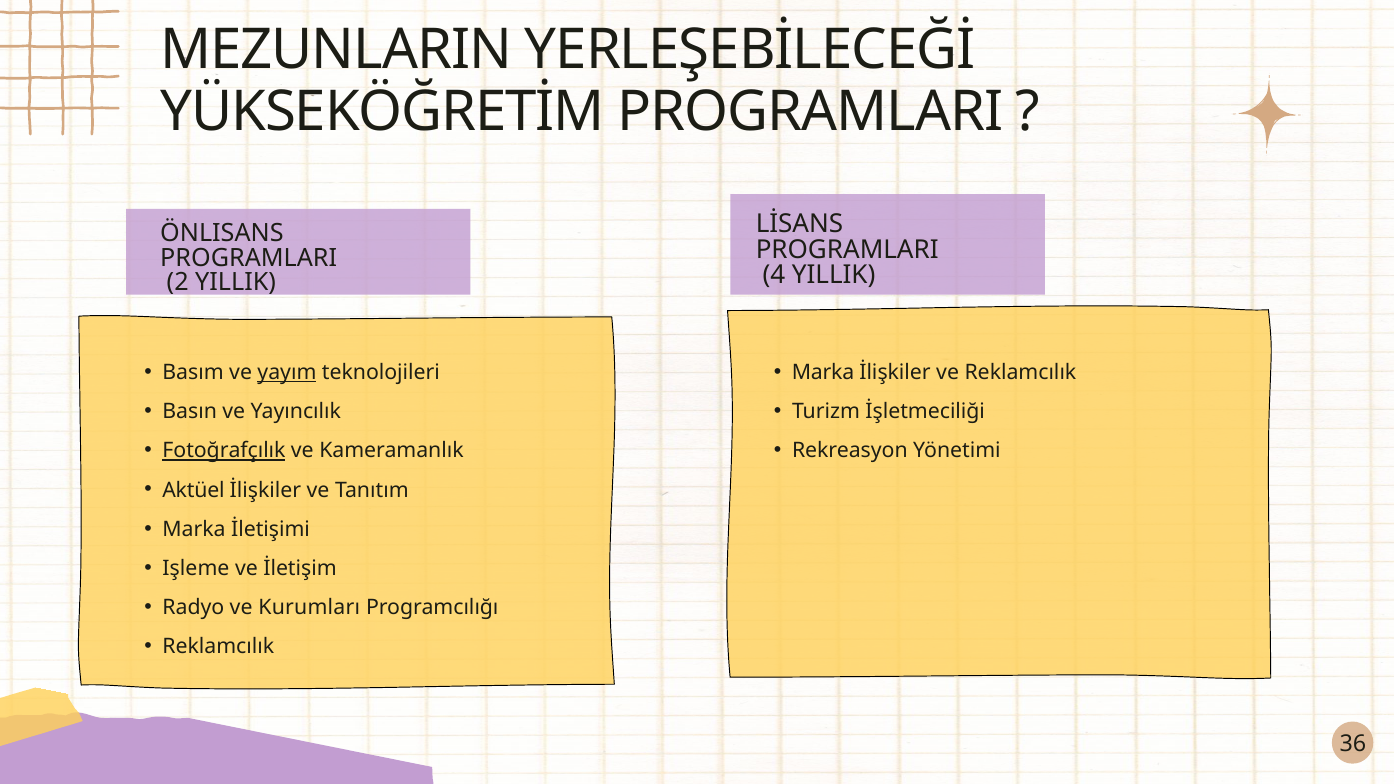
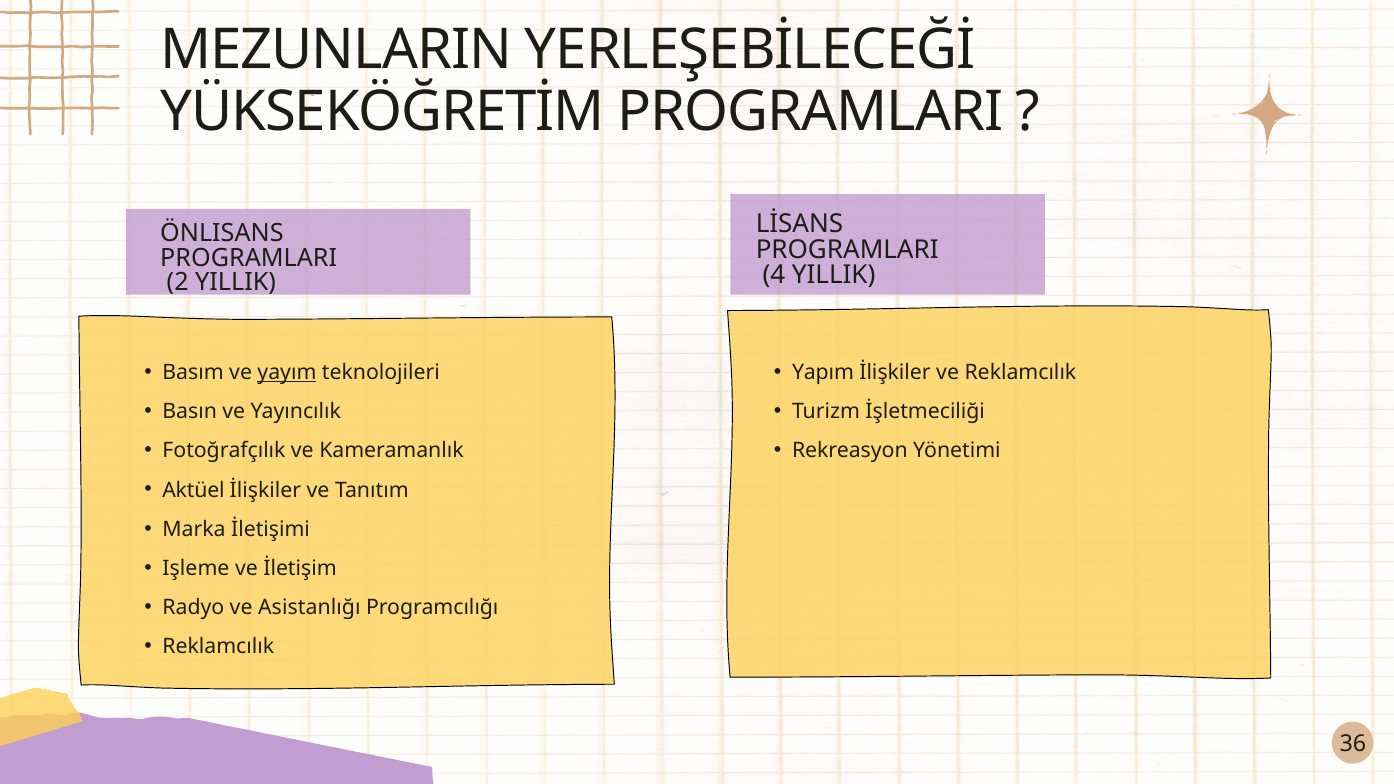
Marka: Marka -> Yapım (823, 373)
Fotoğrafçılık underline: present -> none (224, 451)
Kurumları: Kurumları -> Asistanlığı (309, 608)
